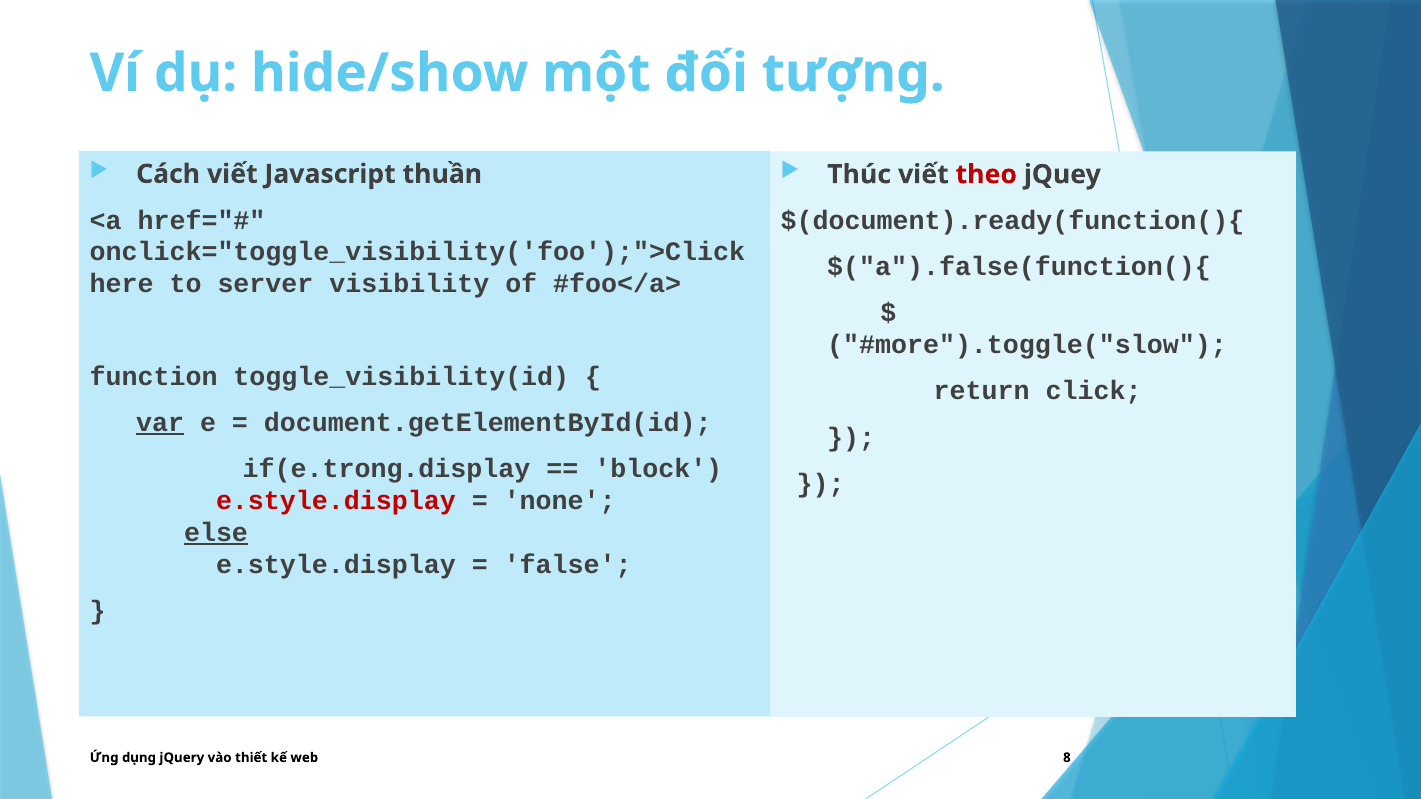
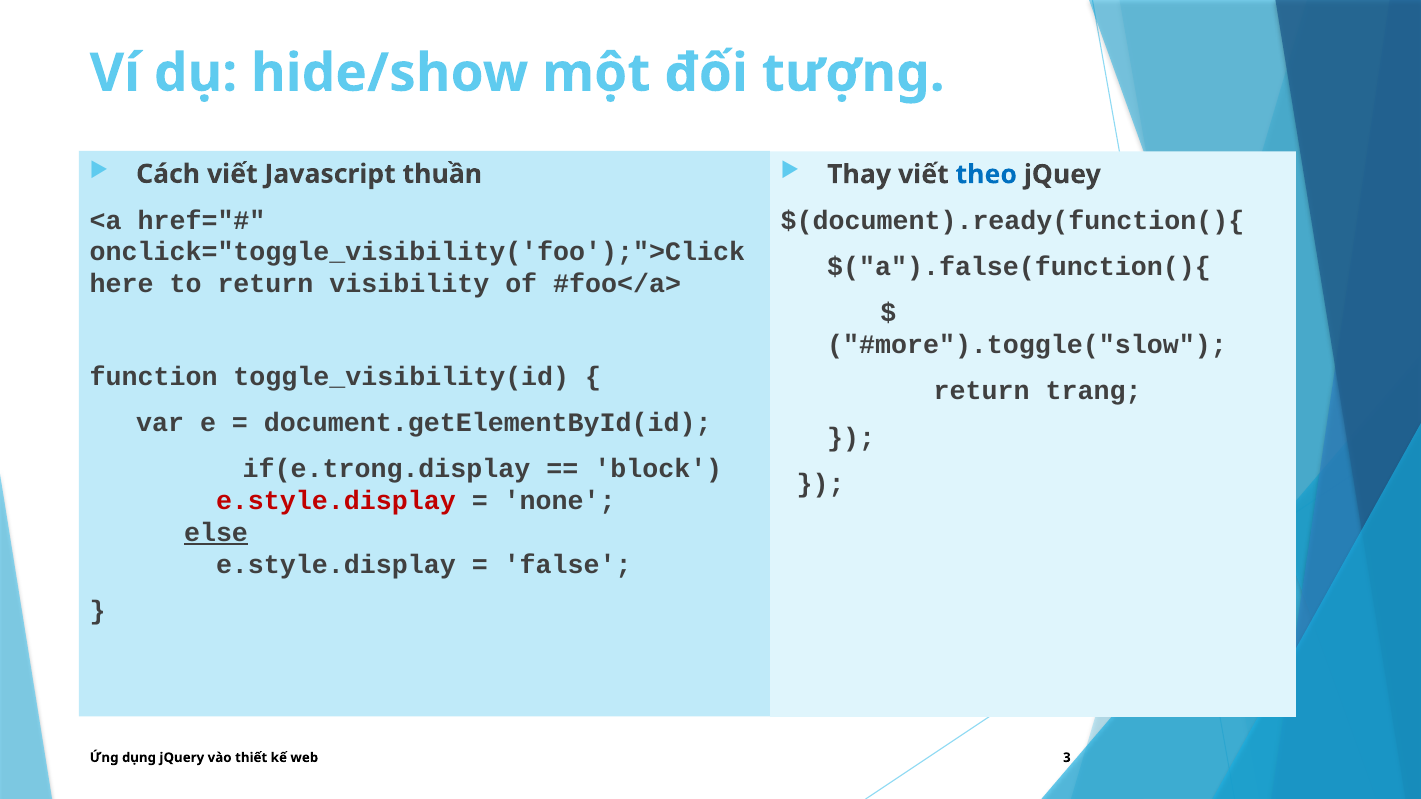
Thúc: Thúc -> Thay (859, 175)
theo colour: red -> blue (986, 175)
to server: server -> return (265, 284)
click: click -> trang (1094, 391)
var underline: present -> none (160, 423)
8: 8 -> 3 (1067, 758)
